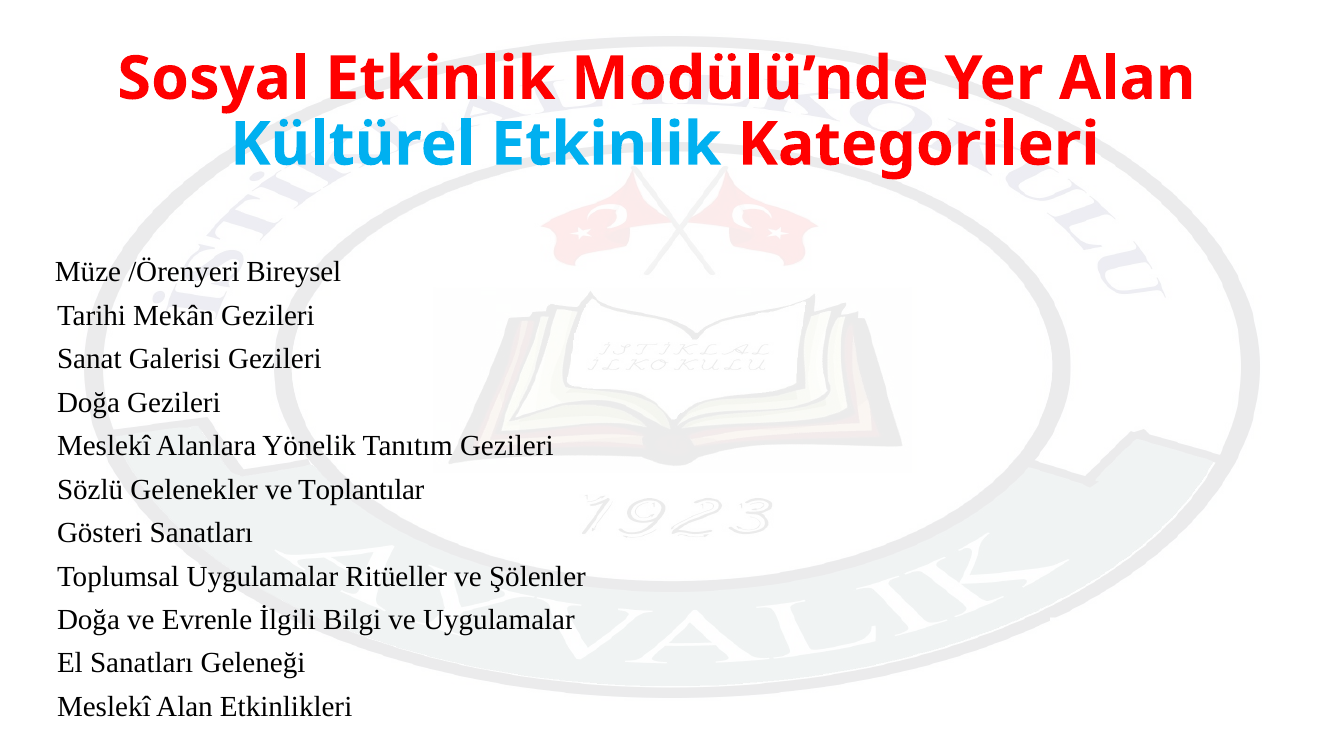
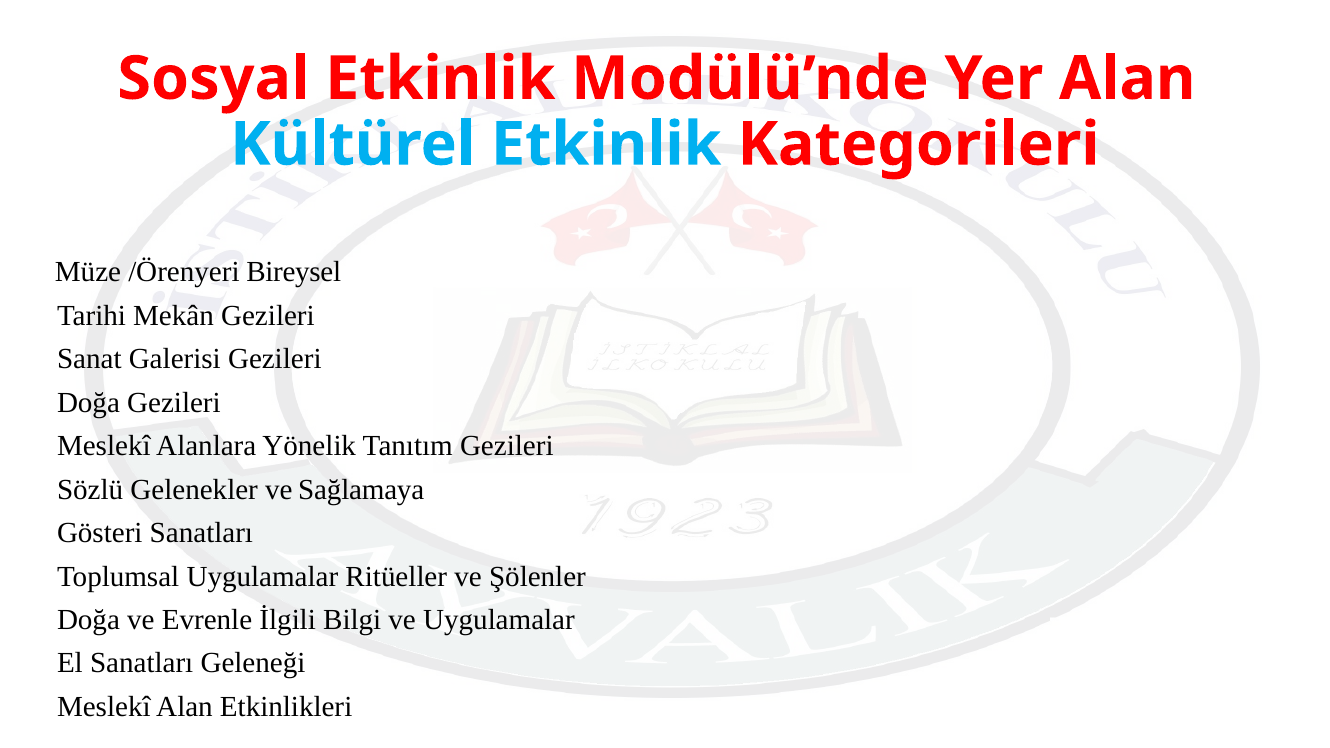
Toplantılar: Toplantılar -> Sağlamaya (361, 490)
